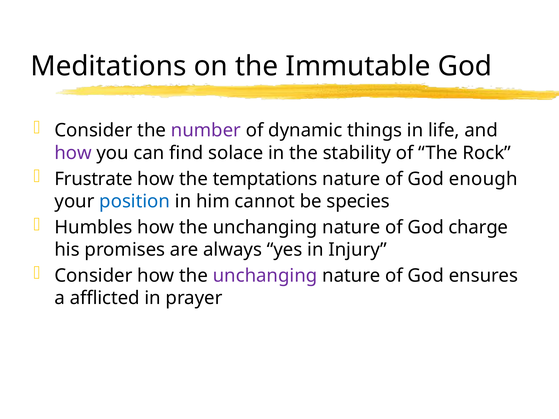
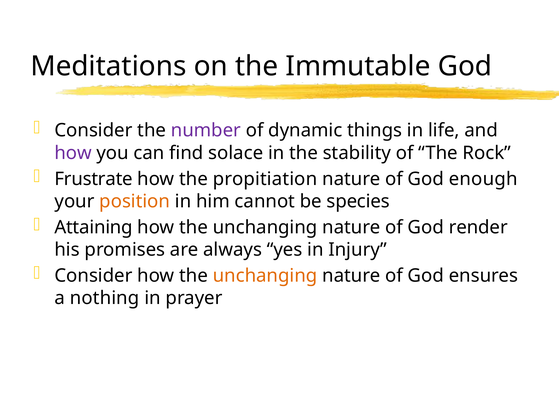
temptations: temptations -> propitiation (265, 179)
position colour: blue -> orange (135, 201)
Humbles: Humbles -> Attaining (94, 227)
charge: charge -> render (478, 227)
unchanging colour: purple -> orange (265, 276)
afflicted: afflicted -> nothing (105, 298)
